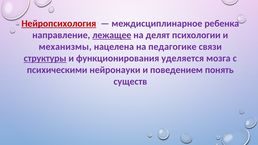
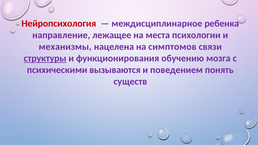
Нейропсихология underline: present -> none (59, 24)
лежащее underline: present -> none (112, 35)
делят: делят -> места (158, 35)
педагогике: педагогике -> симптомов (172, 47)
уделяется: уделяется -> обучению (183, 58)
нейронауки: нейронауки -> вызываются (115, 70)
